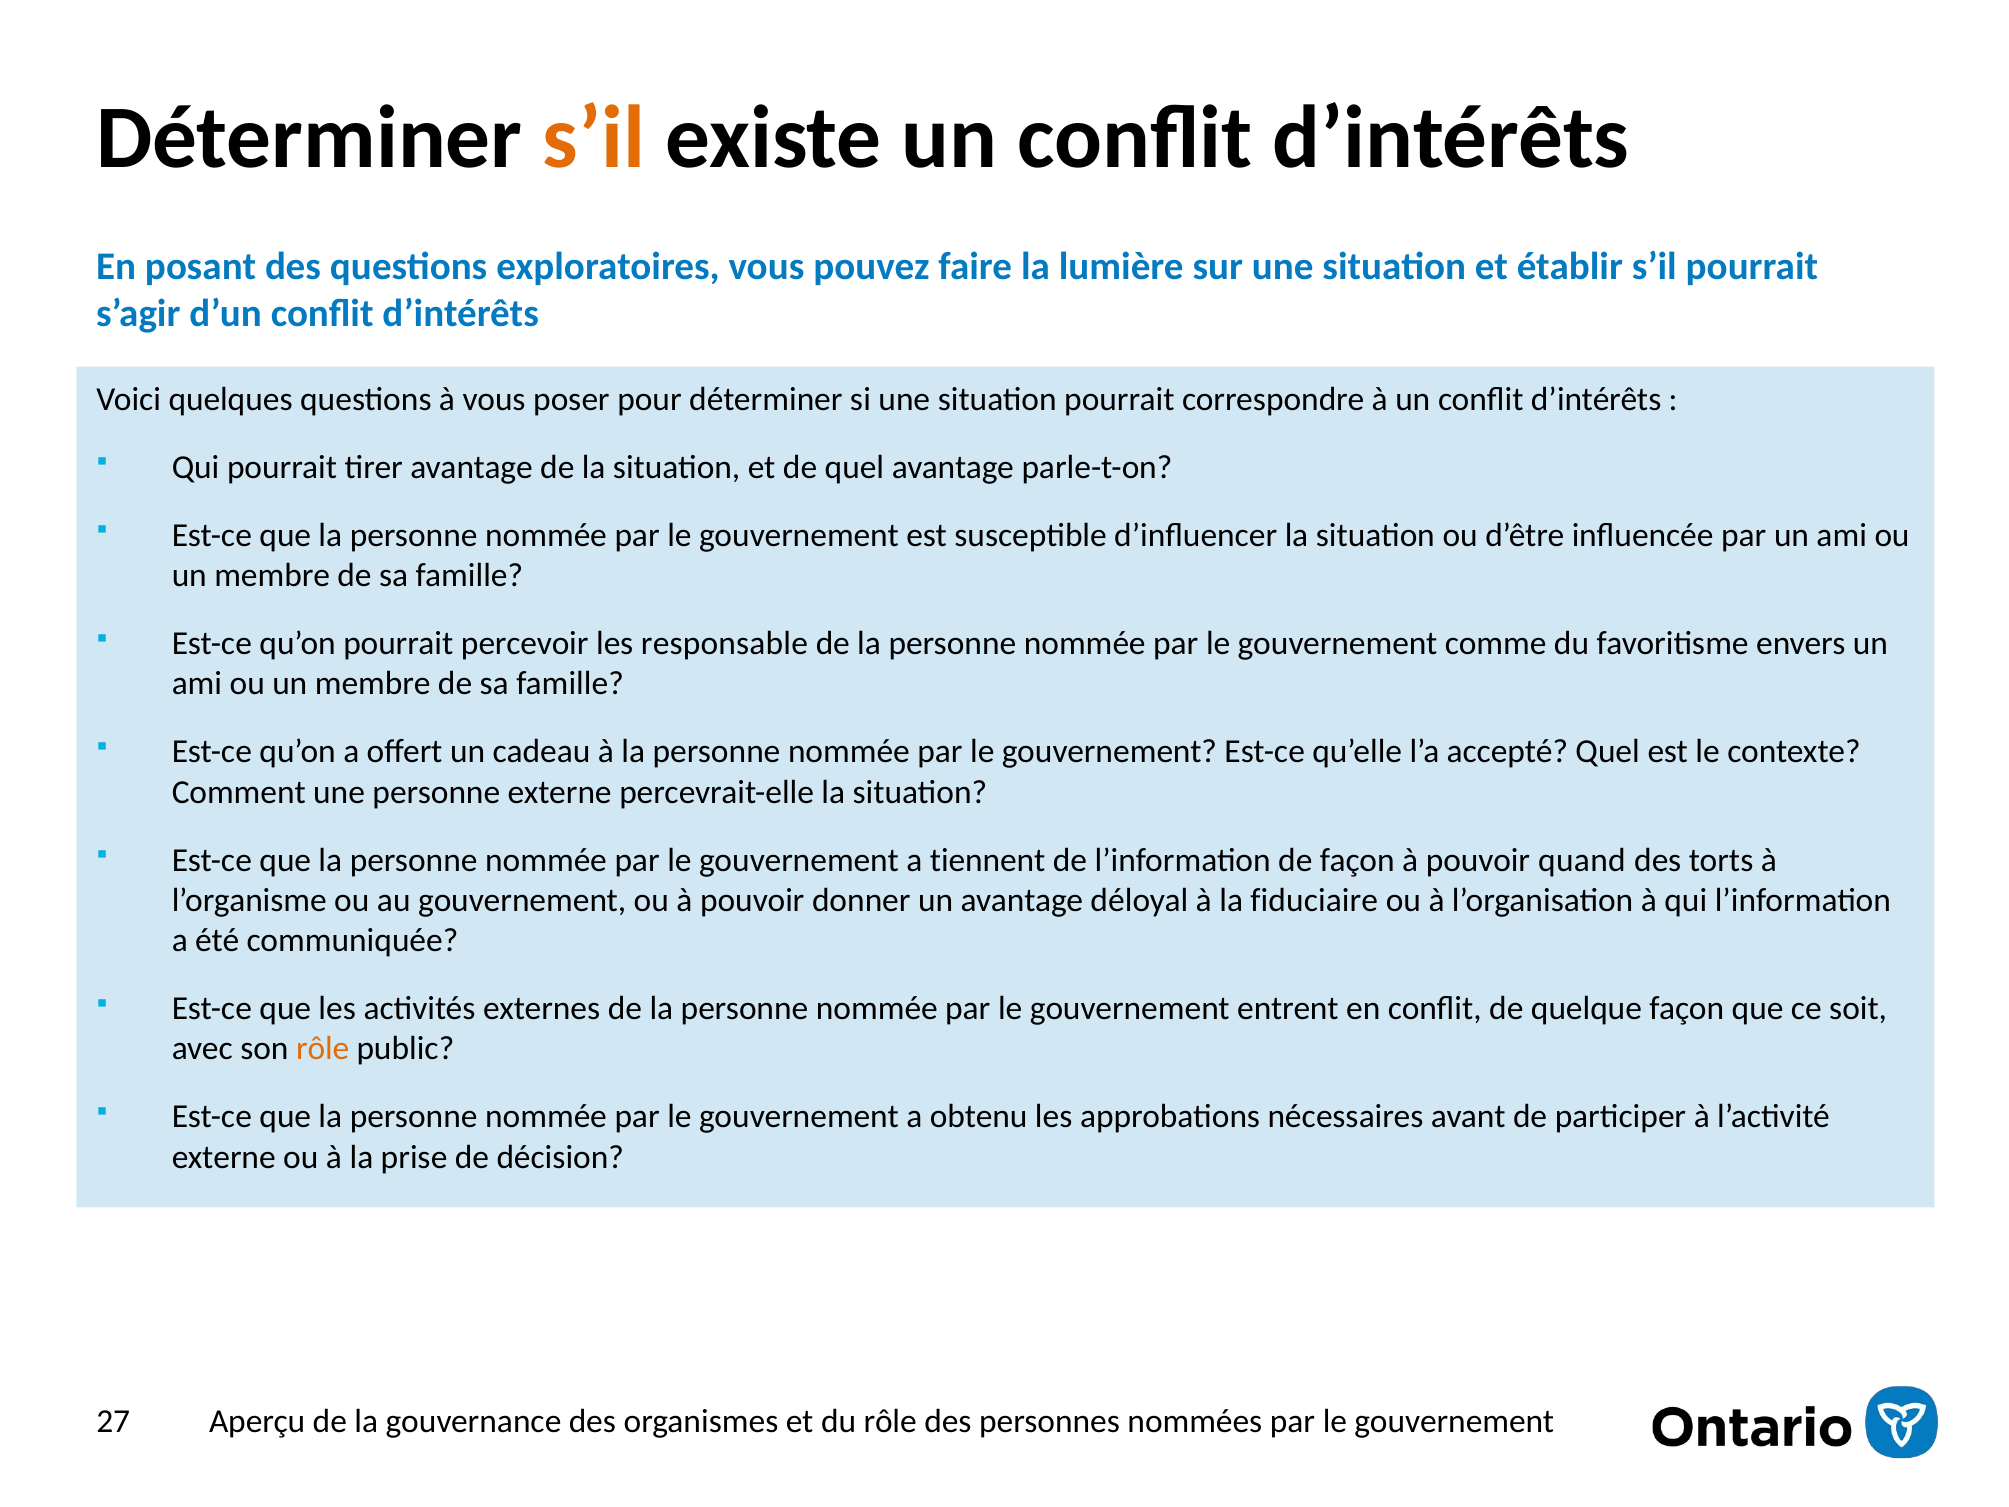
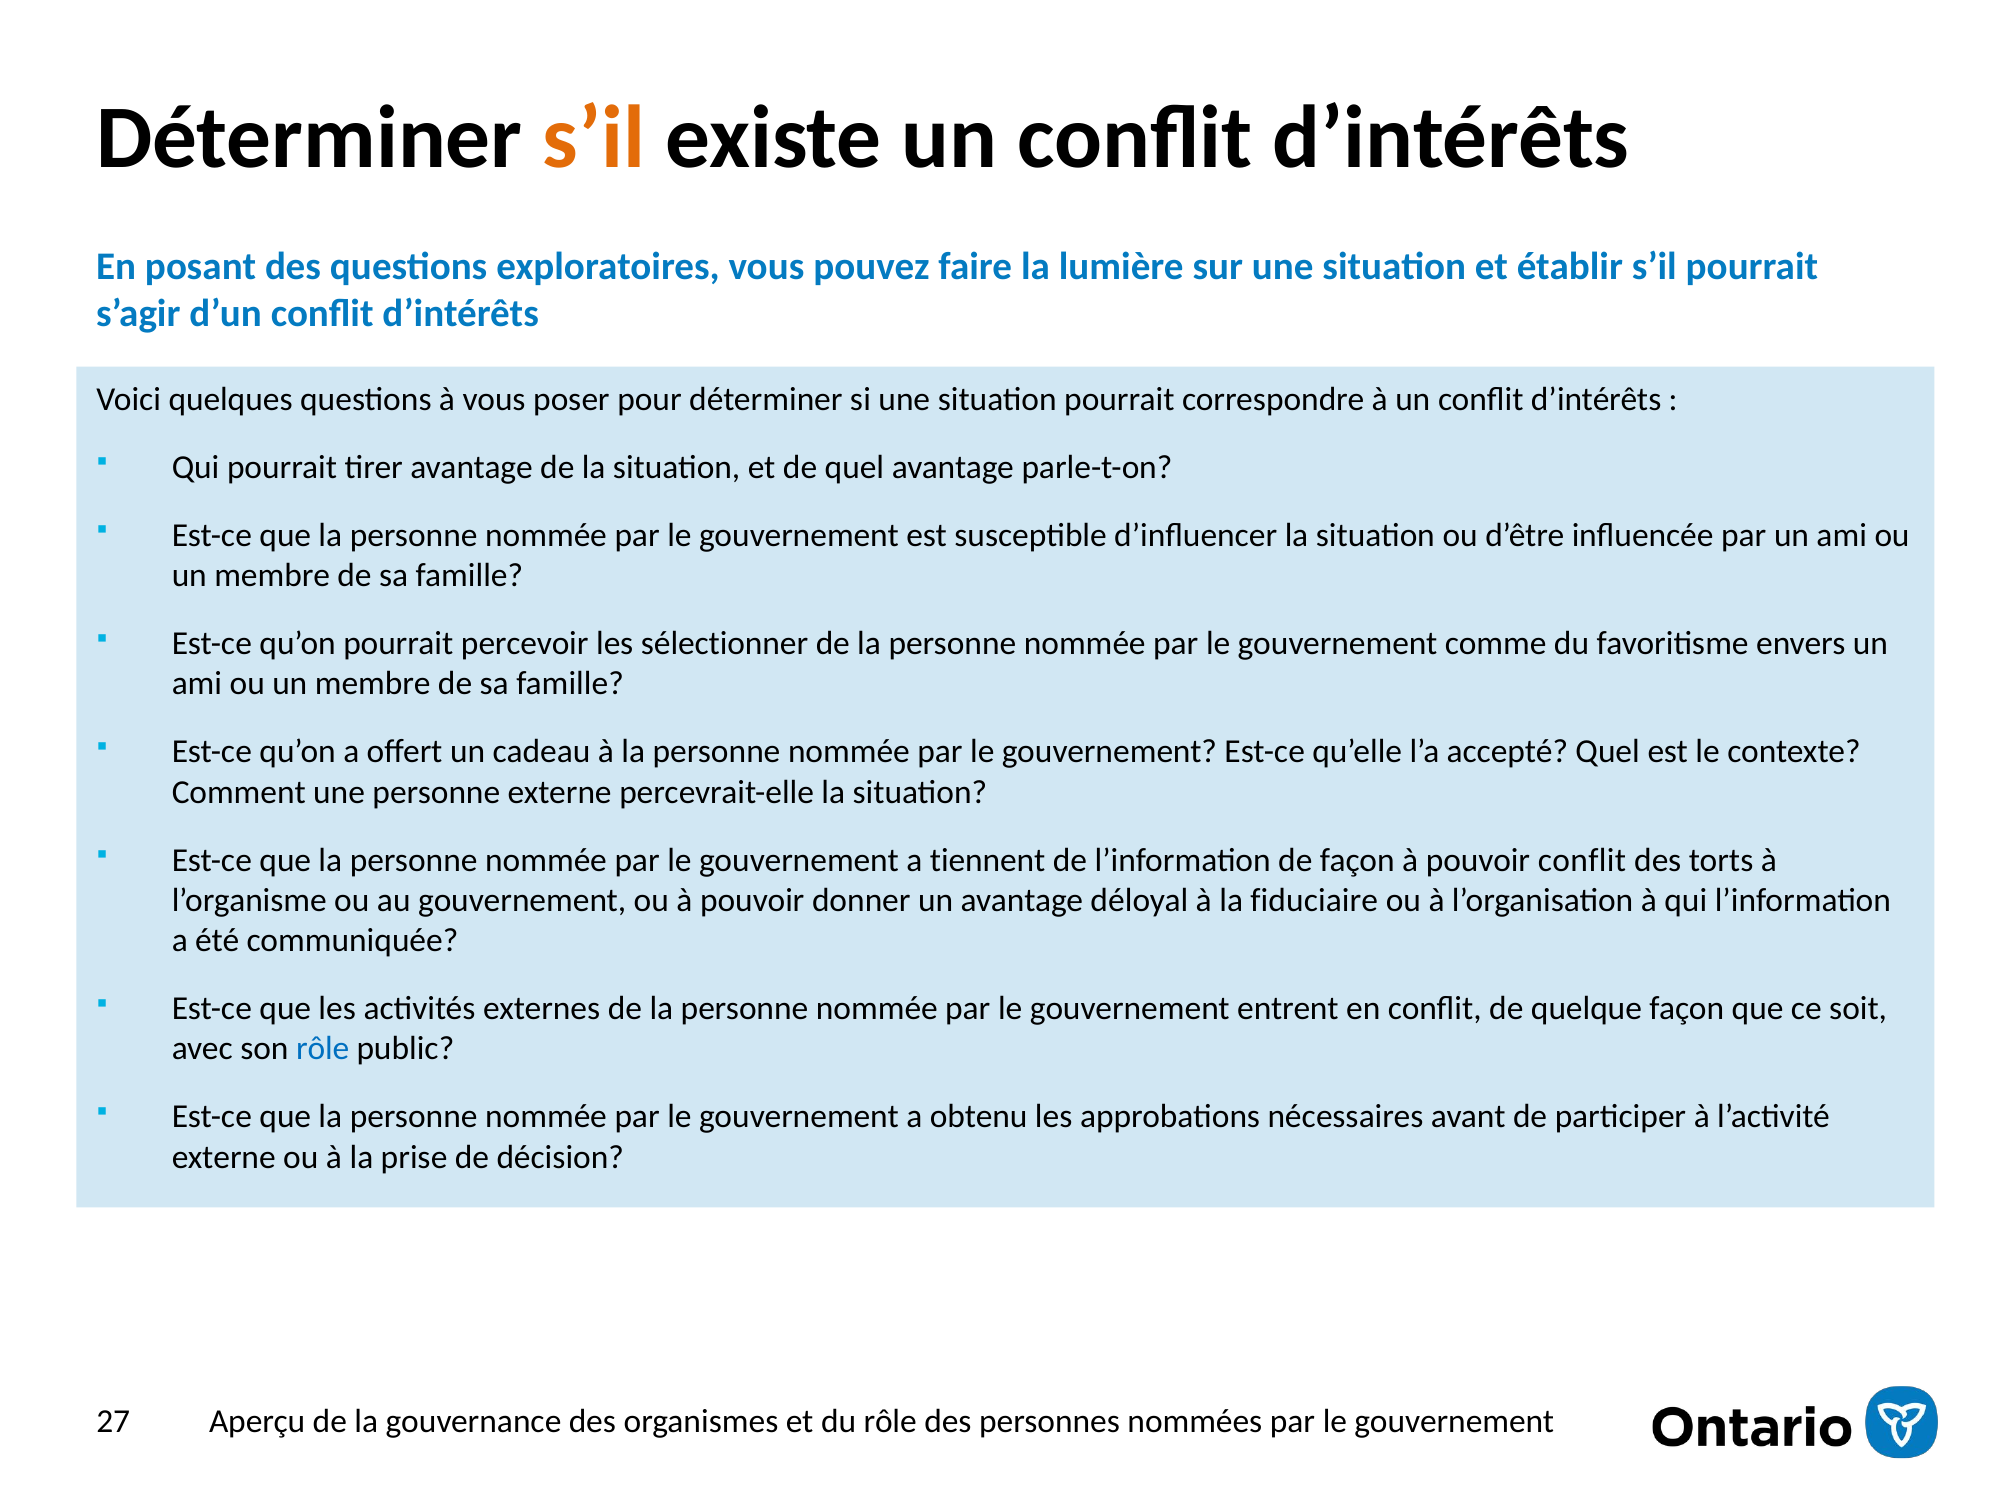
responsable: responsable -> sélectionner (725, 643)
pouvoir quand: quand -> conflit (1582, 860)
rôle colour: orange -> blue (323, 1049)
